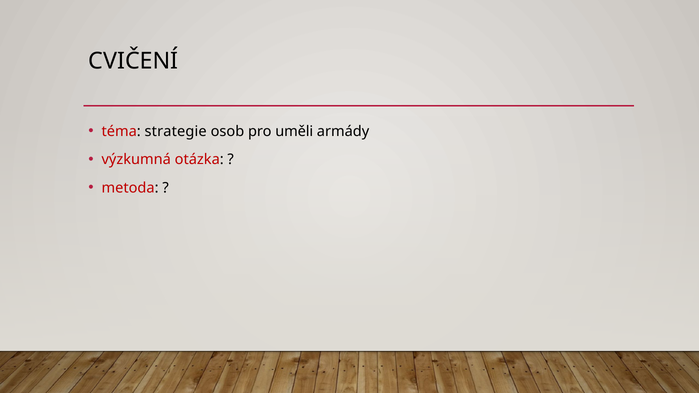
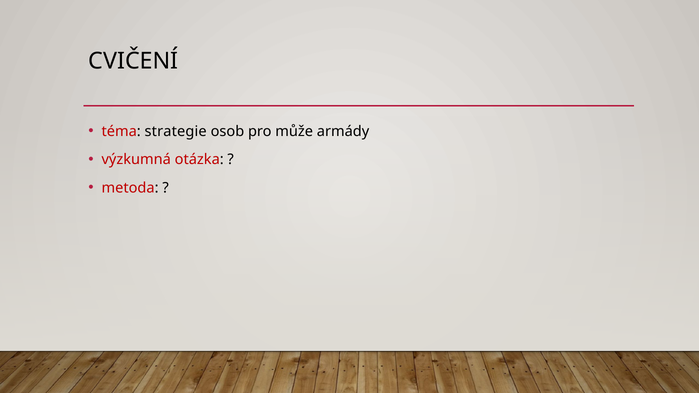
uměli: uměli -> může (294, 131)
